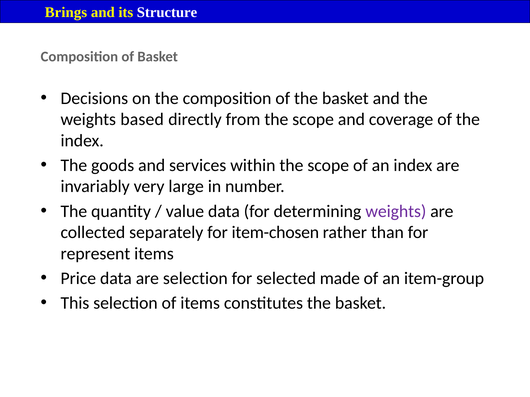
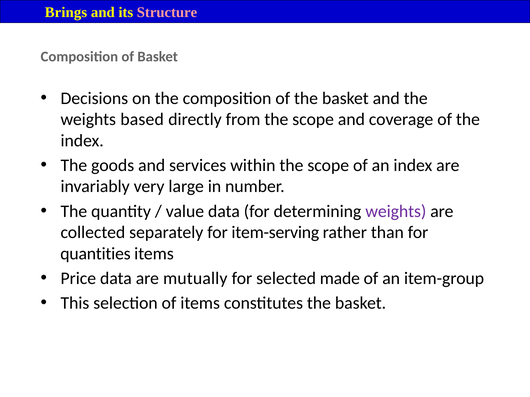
Structure colour: white -> pink (167, 12)
item-chosen: item-chosen -> item-serving (275, 233)
represent: represent -> quantities (95, 254)
are selection: selection -> mutually (195, 279)
